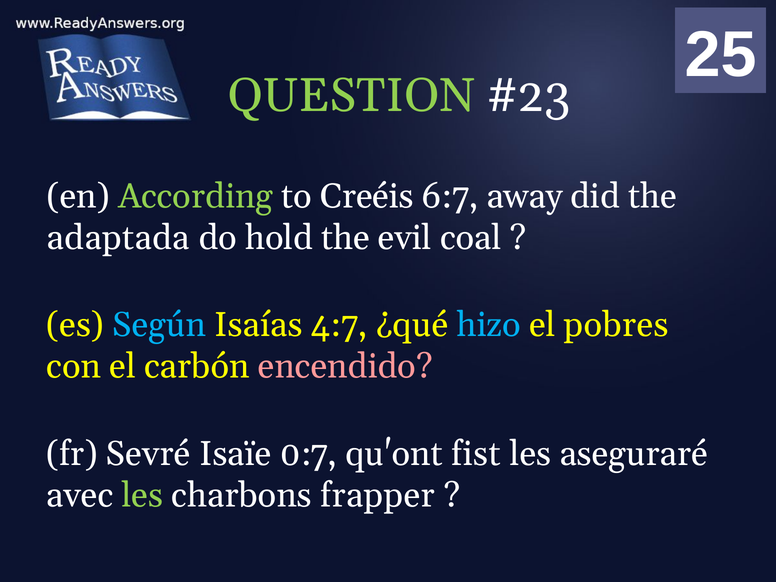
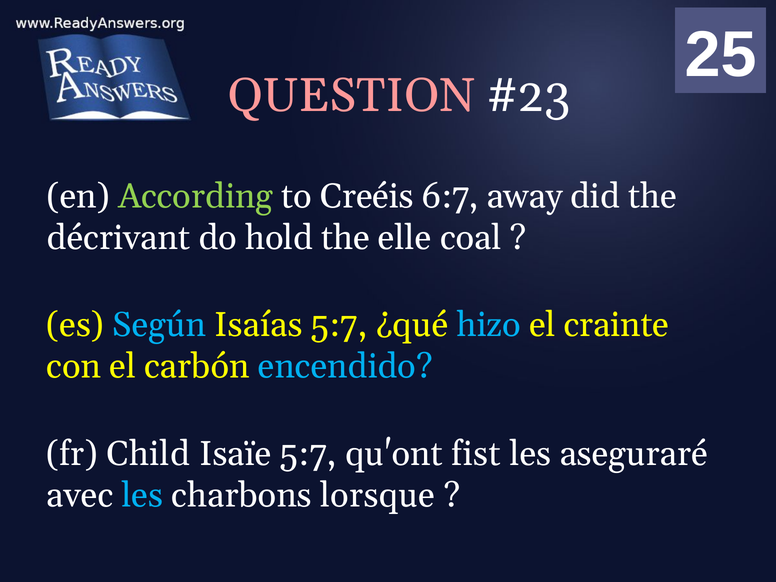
QUESTION colour: light green -> pink (352, 96)
adaptada: adaptada -> décrivant (118, 238)
evil: evil -> elle (405, 238)
Isaías 4:7: 4:7 -> 5:7 (339, 325)
pobres: pobres -> crainte (616, 325)
encendido colour: pink -> light blue (345, 366)
Sevré: Sevré -> Child (148, 454)
Isaïe 0:7: 0:7 -> 5:7 (308, 454)
les colour: light green -> light blue (142, 495)
frapper: frapper -> lorsque (378, 495)
